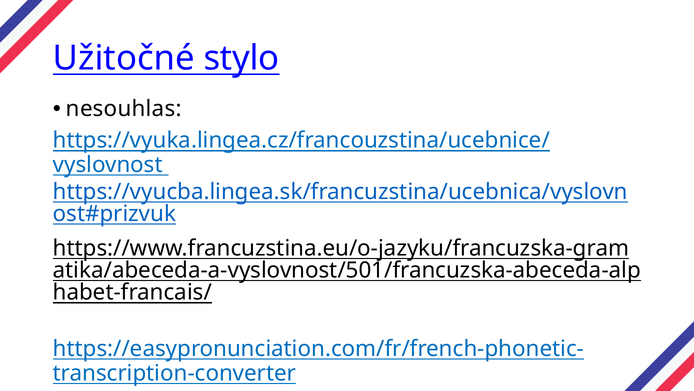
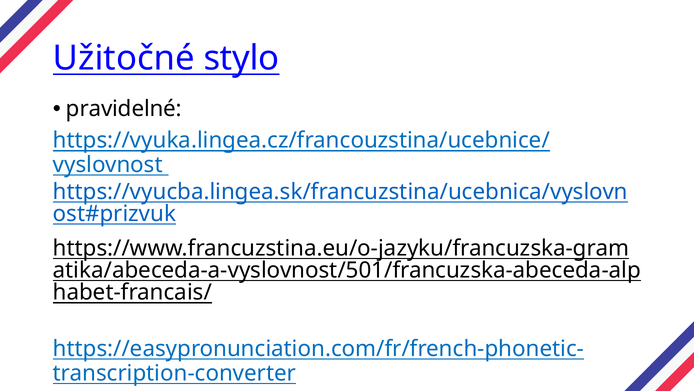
nesouhlas: nesouhlas -> pravidelné (124, 109)
